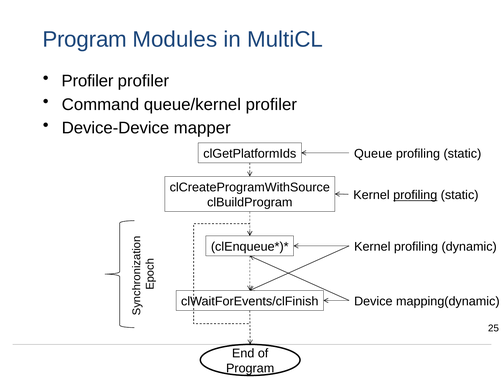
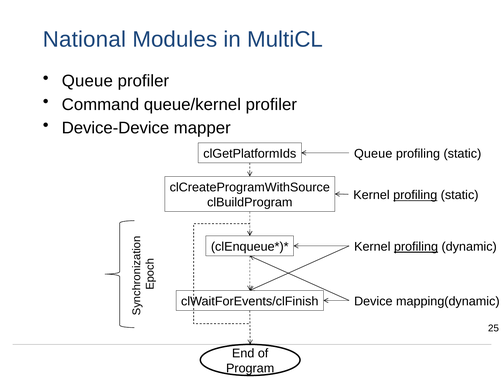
Program: Program -> National (84, 39)
Profiler: Profiler -> Queue (87, 81)
profiling underline: none -> present (416, 247)
